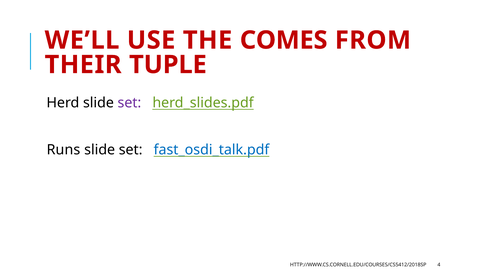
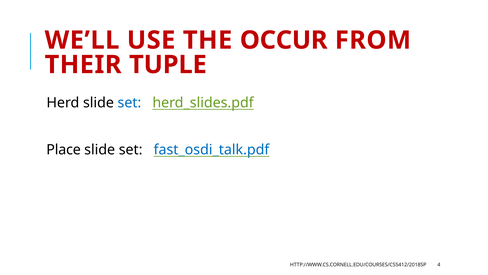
COMES: COMES -> OCCUR (284, 40)
set colour: purple -> blue (129, 103)
Runs: Runs -> Place (64, 150)
